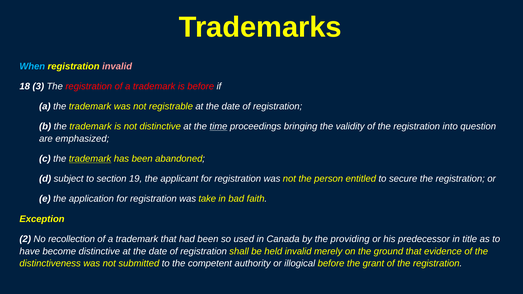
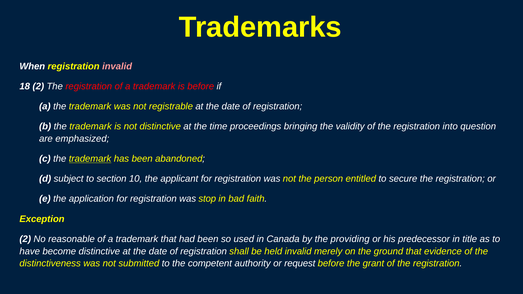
When colour: light blue -> white (32, 66)
18 3: 3 -> 2 (38, 86)
time underline: present -> none (218, 127)
19: 19 -> 10 (136, 179)
take: take -> stop (207, 199)
recollection: recollection -> reasonable (72, 239)
illogical: illogical -> request (300, 264)
